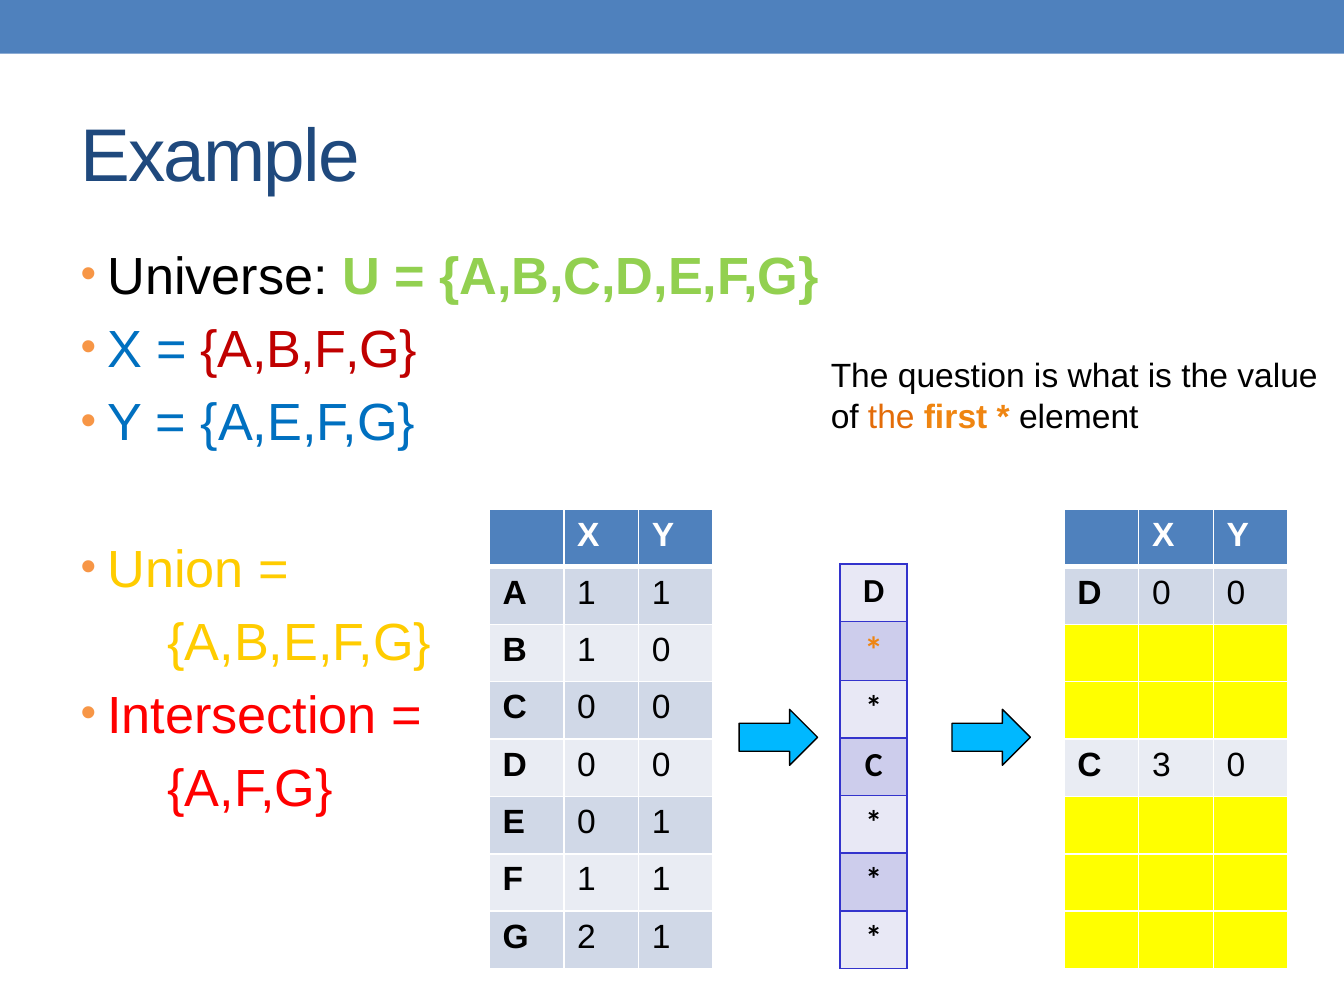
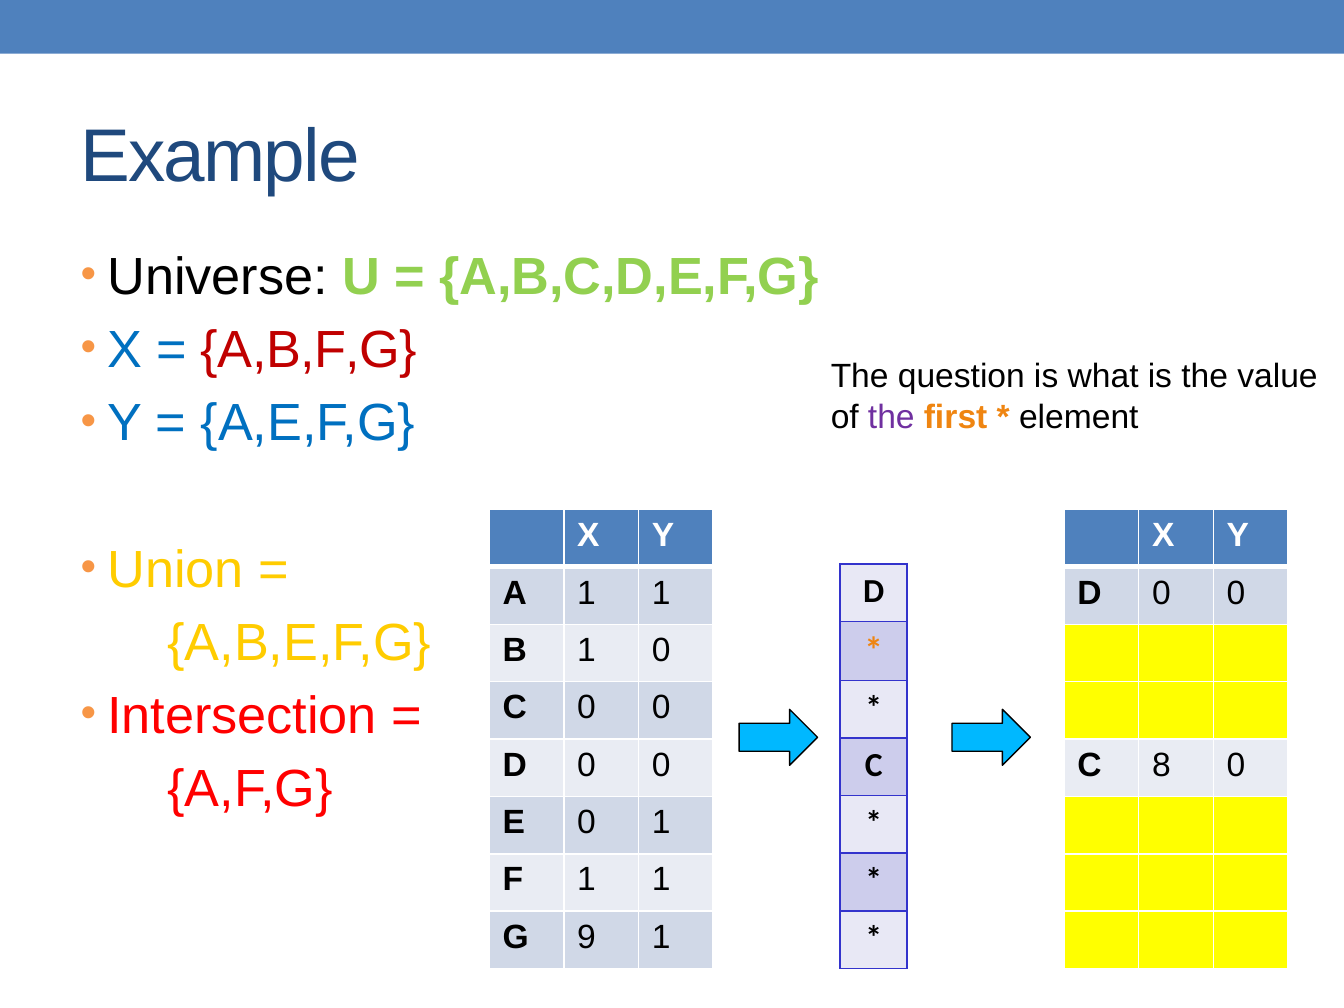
the colour: orange -> purple (891, 417)
3: 3 -> 8 (1161, 765)
2: 2 -> 9 (587, 937)
